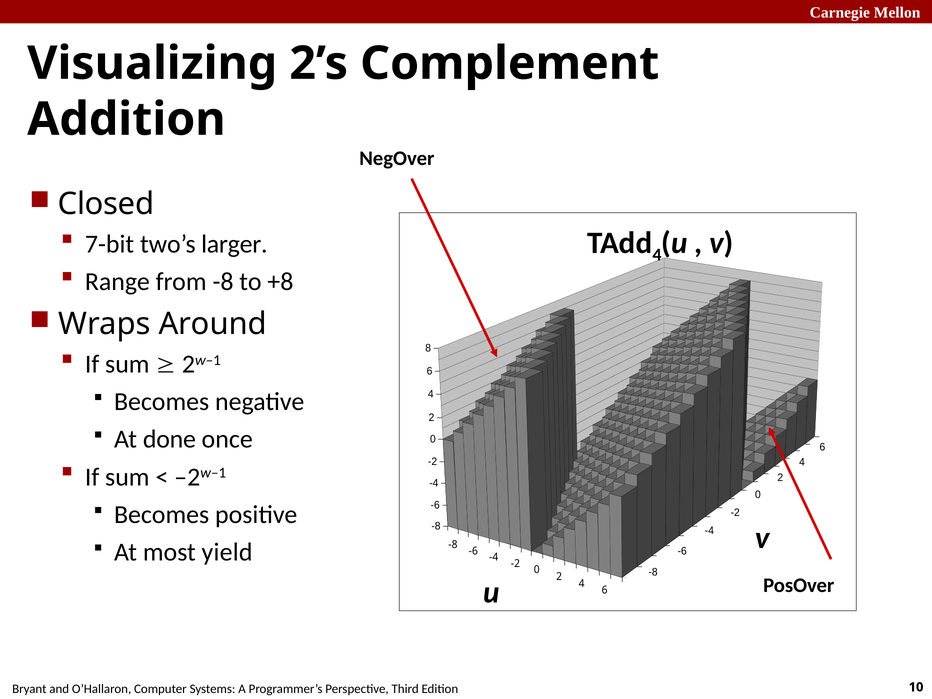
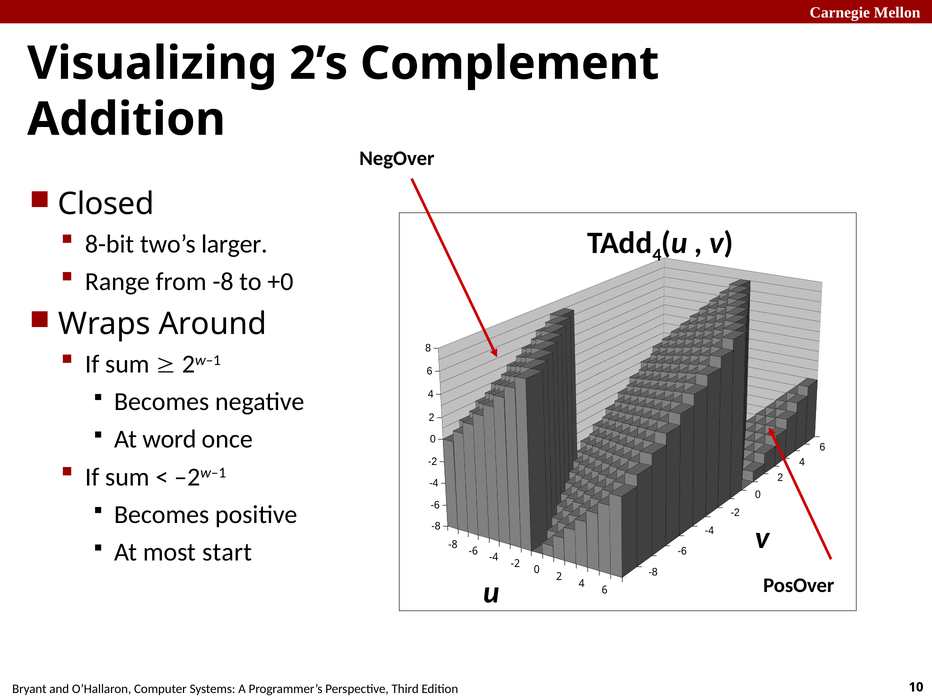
7-bit: 7-bit -> 8-bit (110, 244)
+8: +8 -> +0 (280, 282)
done: done -> word (169, 439)
yield: yield -> start (227, 552)
